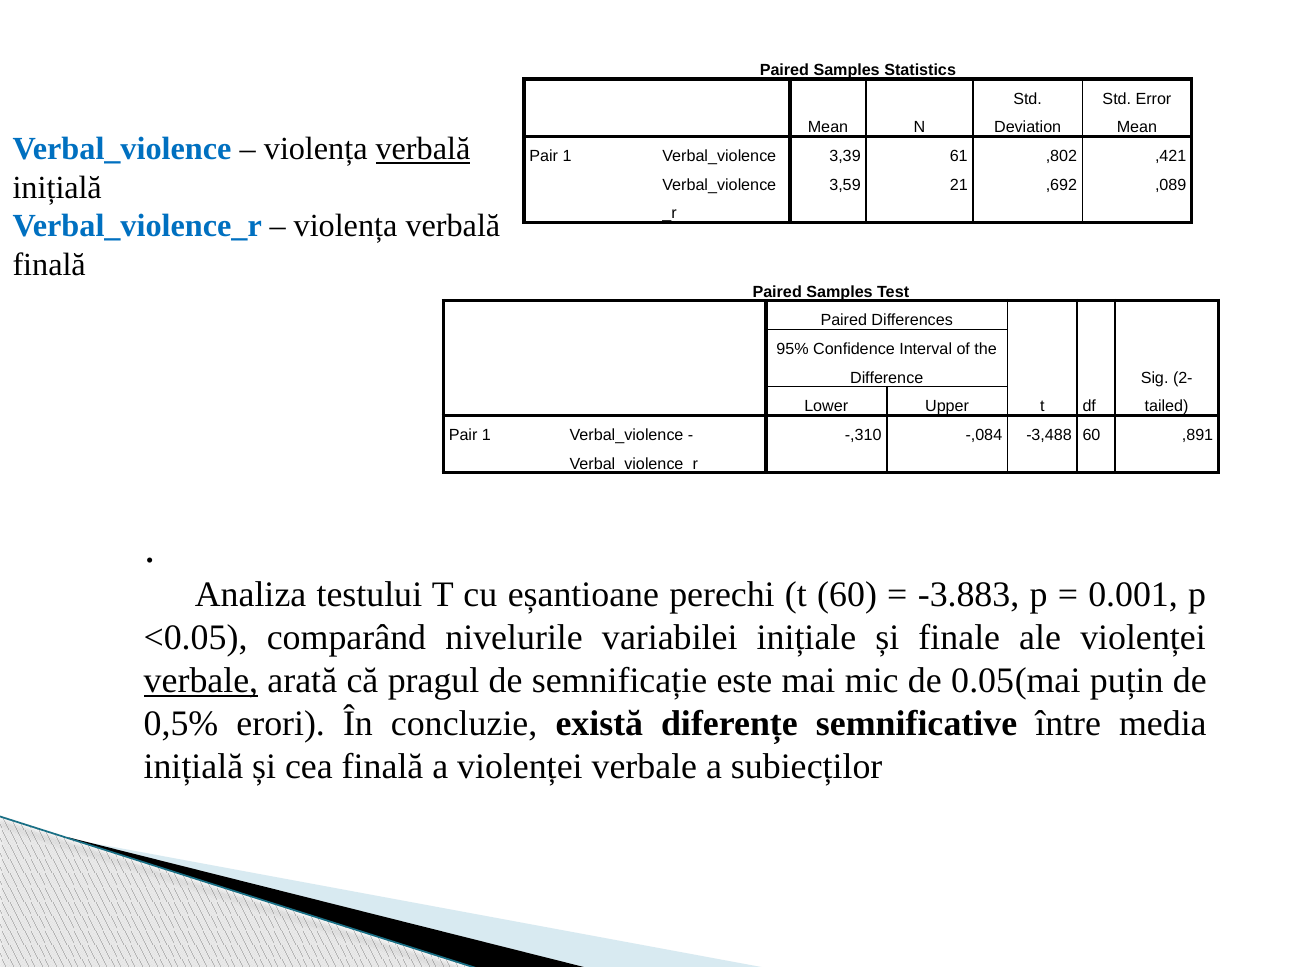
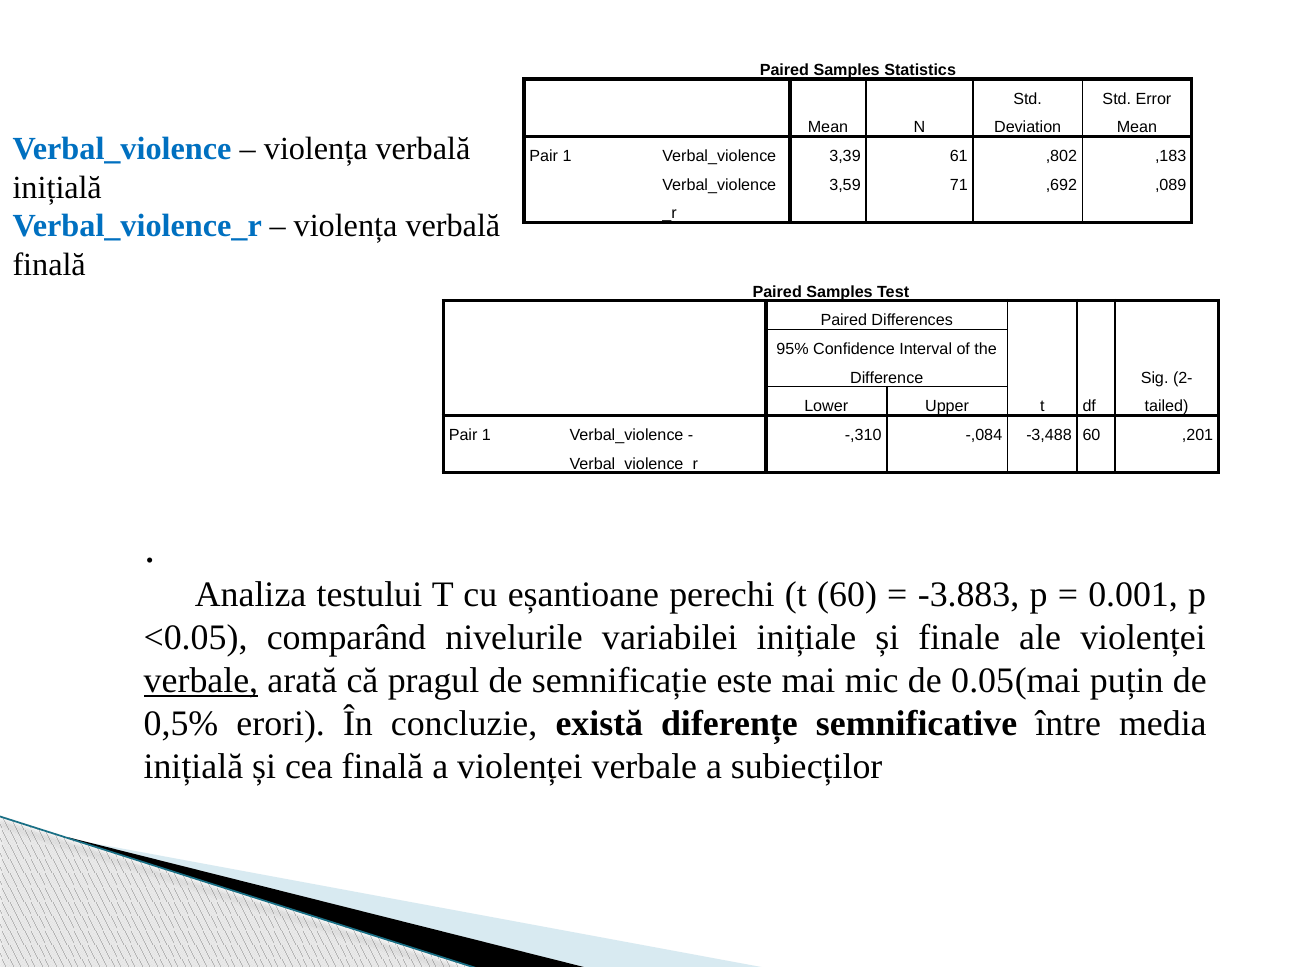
verbală underline: present -> none (423, 149)
,421: ,421 -> ,183 (1171, 156)
21: 21 -> 71 (959, 185)
,891: ,891 -> ,201 (1198, 435)
